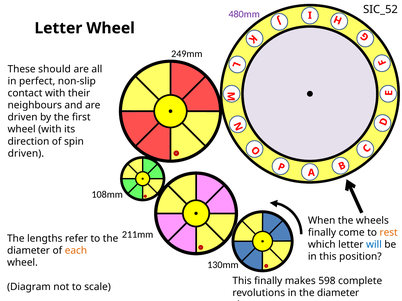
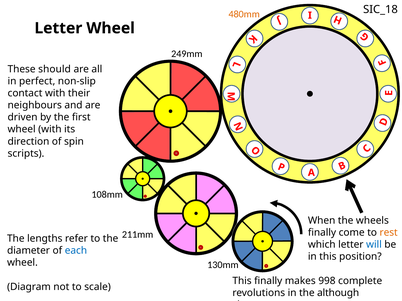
SIC_52: SIC_52 -> SIC_18 (381, 9)
480mm colour: purple -> orange (244, 14)
driven: driven -> scripts (26, 154)
each colour: orange -> blue (76, 251)
598: 598 -> 998 (327, 281)
in the diameter: diameter -> although (338, 293)
